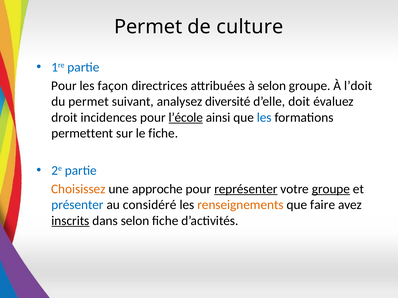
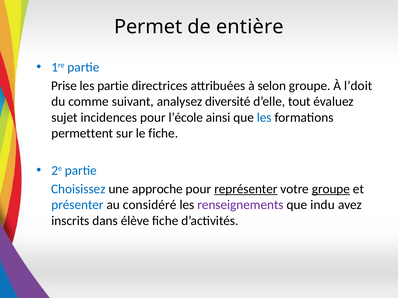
culture: culture -> entière (250, 27)
Pour: Pour -> Prise (64, 86)
les façon: façon -> partie (113, 86)
du permet: permet -> comme (89, 102)
doit: doit -> tout (299, 102)
droit: droit -> sujet (64, 118)
l’école underline: present -> none (186, 118)
Choisissez colour: orange -> blue (78, 189)
renseignements colour: orange -> purple (241, 205)
faire: faire -> indu (323, 205)
inscrits underline: present -> none (70, 221)
dans selon: selon -> élève (135, 221)
